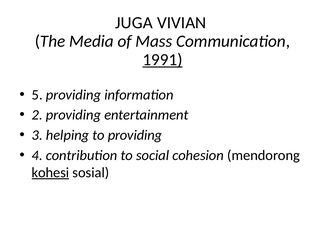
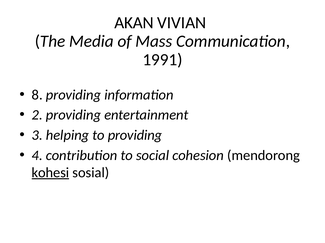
JUGA: JUGA -> AKAN (134, 23)
1991 underline: present -> none (162, 60)
5: 5 -> 8 (37, 95)
